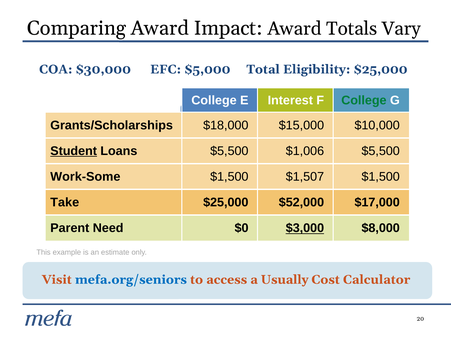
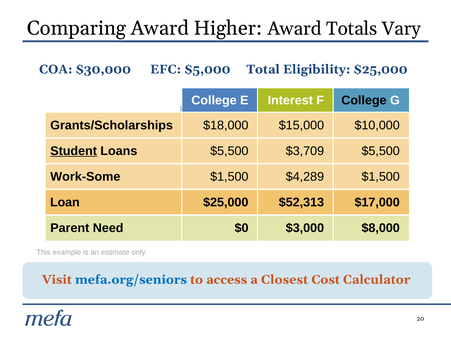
Impact: Impact -> Higher (228, 28)
College colour: green -> black (364, 100)
$1,006: $1,006 -> $3,709 (305, 151)
$1,507: $1,507 -> $4,289 (305, 177)
Take: Take -> Loan (65, 203)
$52,000: $52,000 -> $52,313 (301, 203)
$3,000 underline: present -> none (305, 228)
Usually: Usually -> Closest (285, 280)
